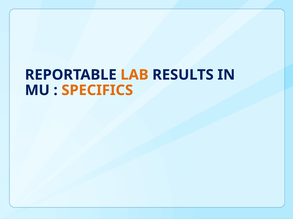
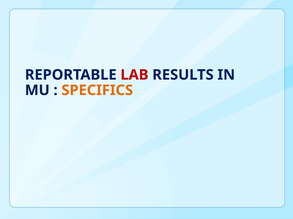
LAB colour: orange -> red (134, 75)
